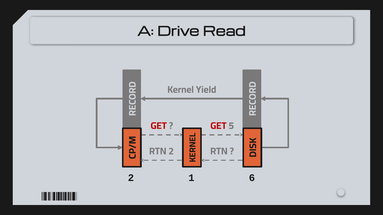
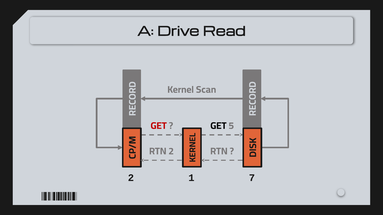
Yield: Yield -> Scan (206, 90)
GET colour: red -> black (218, 126)
6: 6 -> 7 (252, 178)
